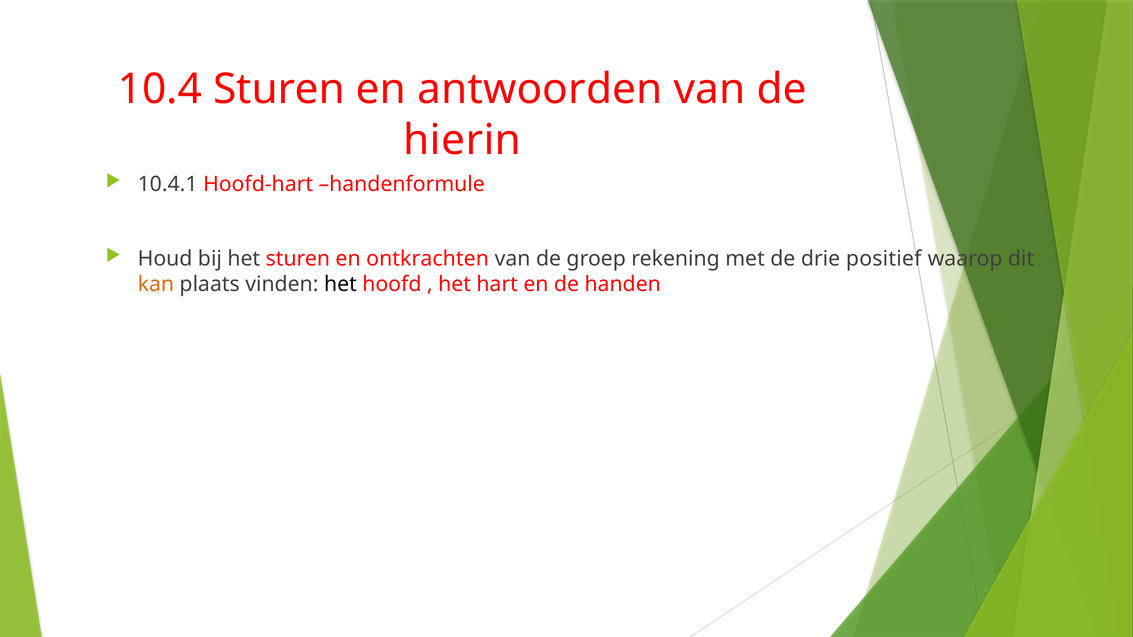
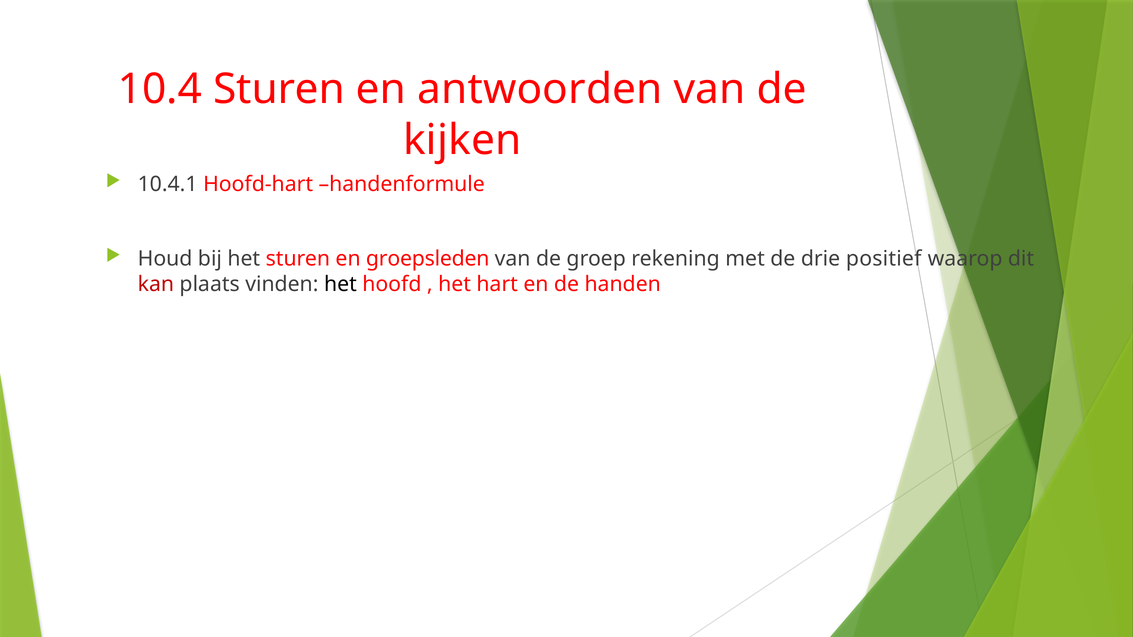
hierin: hierin -> kijken (462, 140)
ontkrachten: ontkrachten -> groepsleden (428, 259)
kan colour: orange -> red (156, 285)
